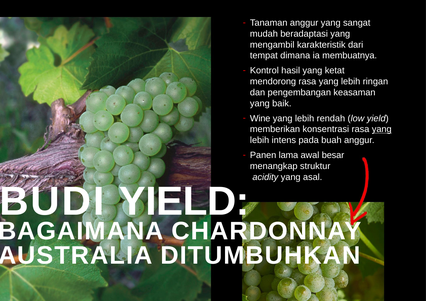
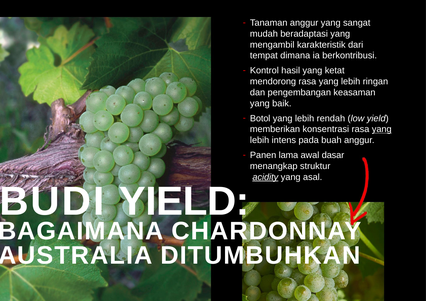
membuatnya: membuatnya -> berkontribusi (350, 56)
Wine: Wine -> Botol (260, 118)
besar: besar -> dasar (333, 155)
acidity underline: none -> present (265, 177)
